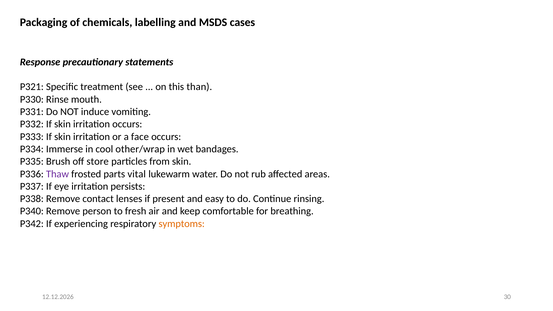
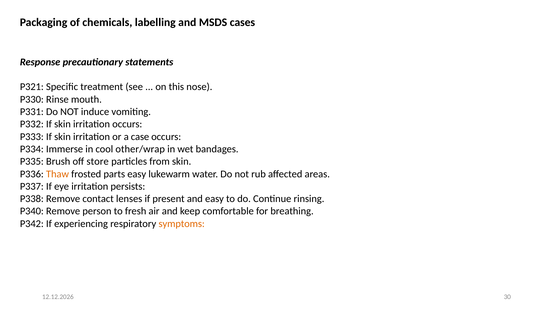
than: than -> nose (199, 87)
face: face -> case (140, 137)
Thaw colour: purple -> orange (57, 174)
parts vital: vital -> easy (137, 174)
